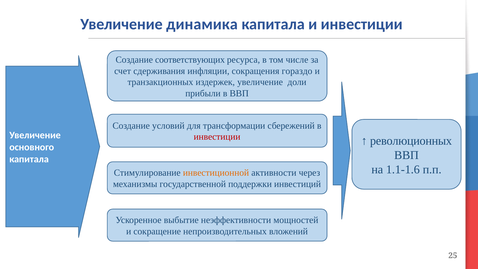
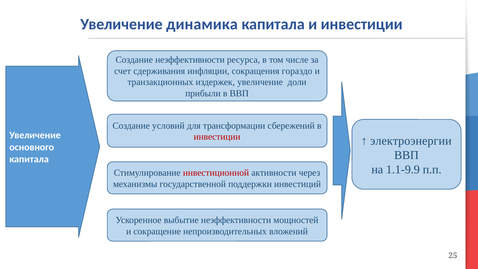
Создание соответствующих: соответствующих -> неэффективности (190, 60)
революционных: революционных -> электроэнергии (411, 141)
1.1-1.6: 1.1-1.6 -> 1.1-9.9 (403, 169)
инвестиционной colour: orange -> red (216, 173)
